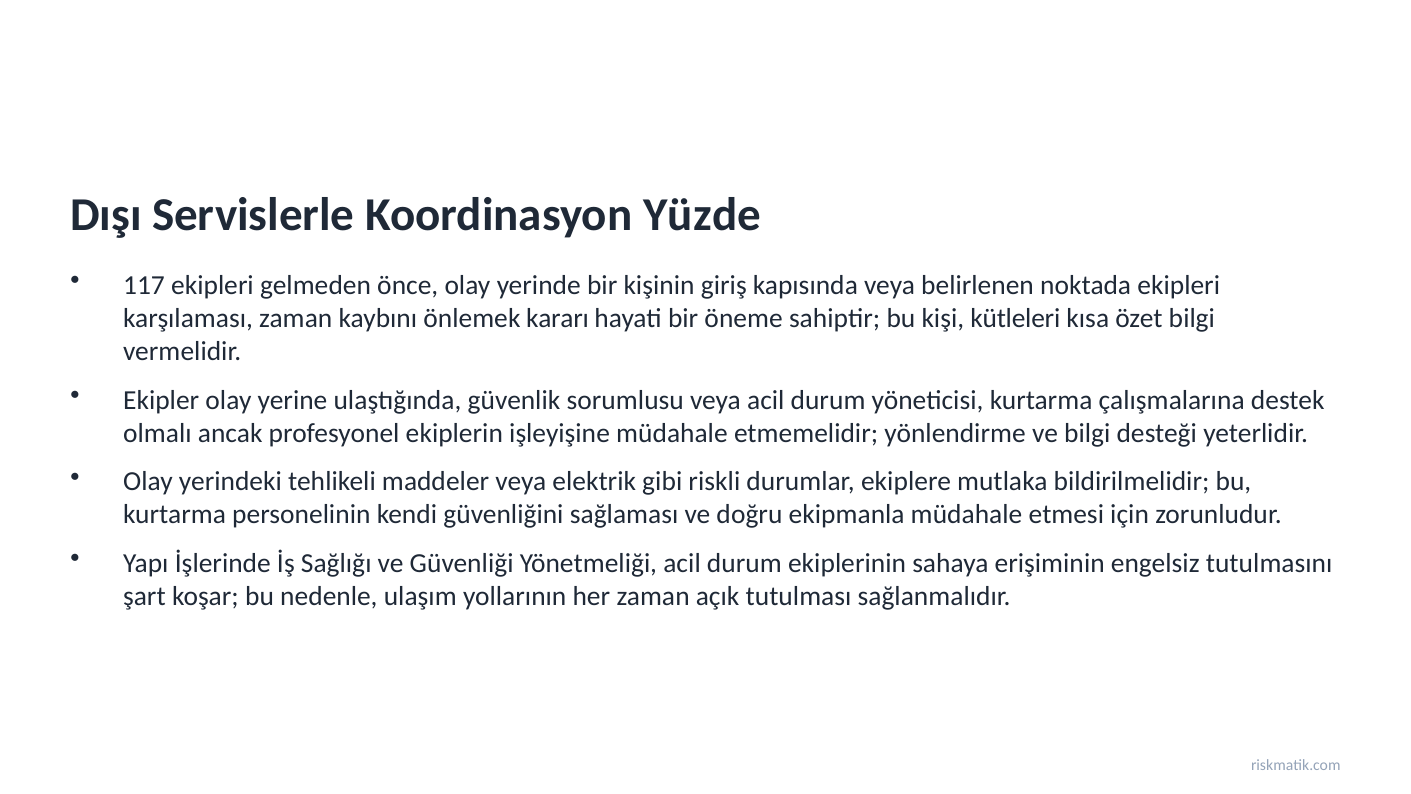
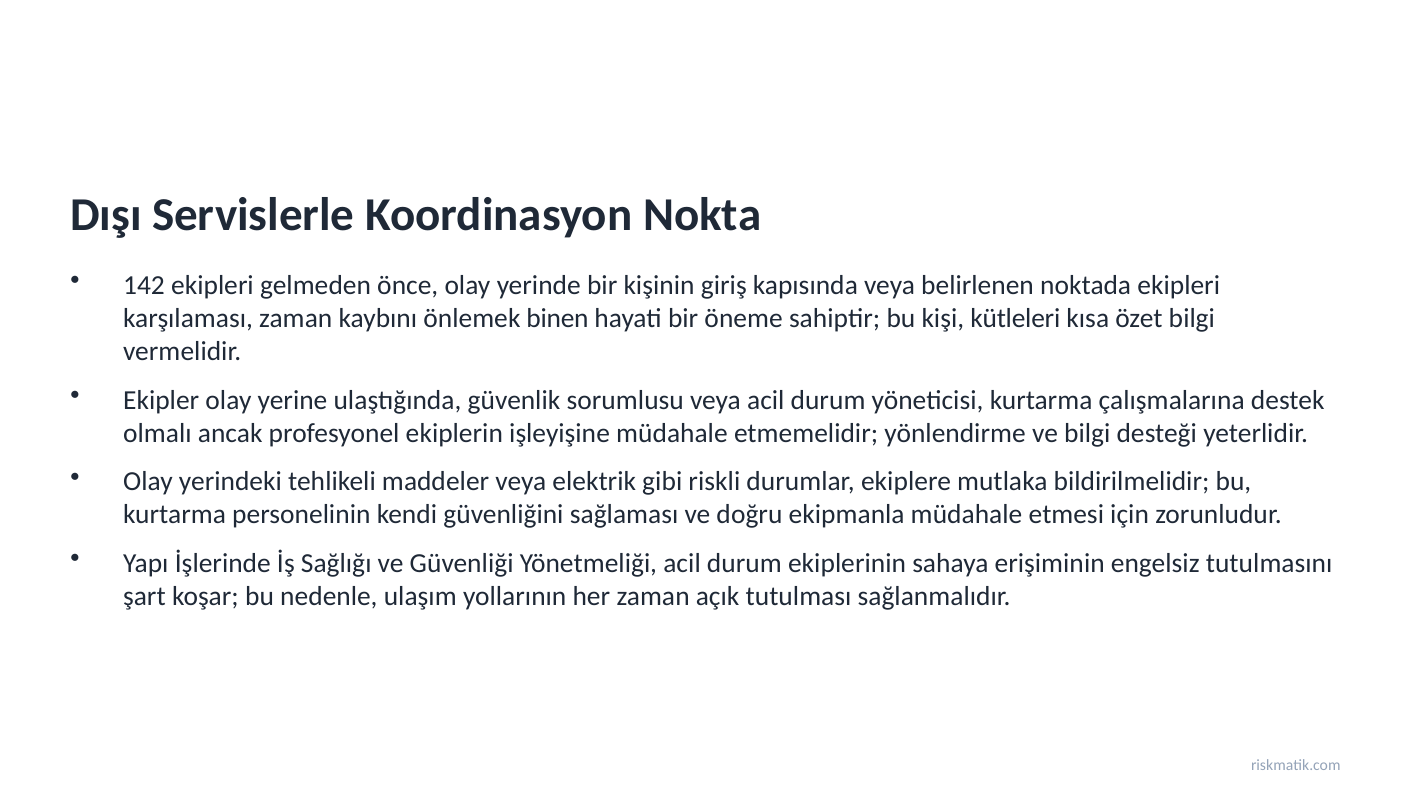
Yüzde: Yüzde -> Nokta (702, 214)
117: 117 -> 142 (144, 285)
kararı: kararı -> binen (558, 318)
